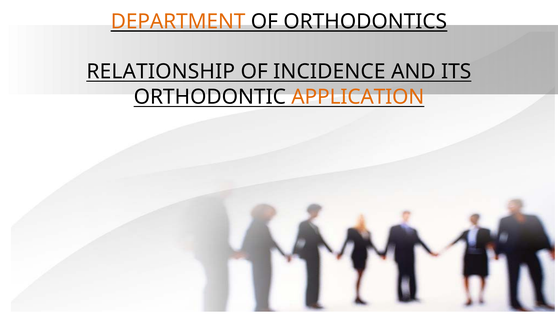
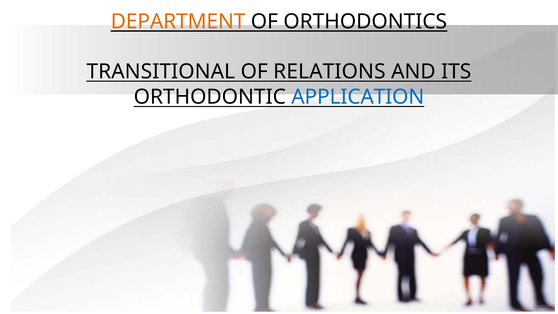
RELATIONSHIP: RELATIONSHIP -> TRANSITIONAL (161, 72)
INCIDENCE: INCIDENCE -> RELATIONS (329, 72)
APPLICATION colour: orange -> blue (358, 97)
